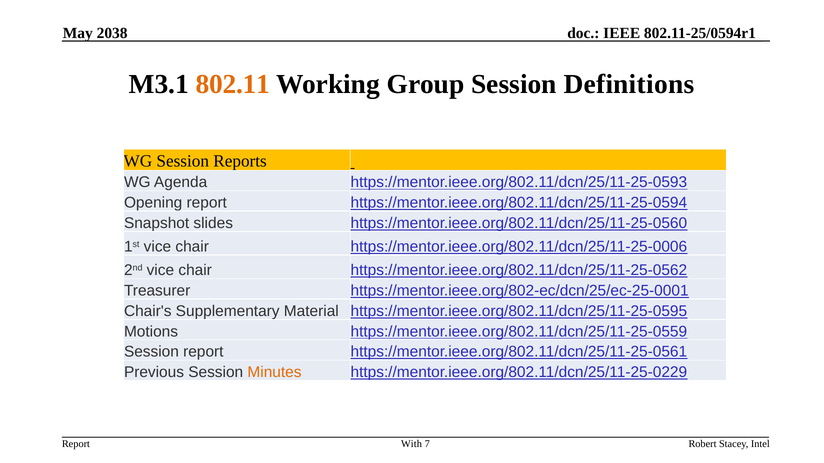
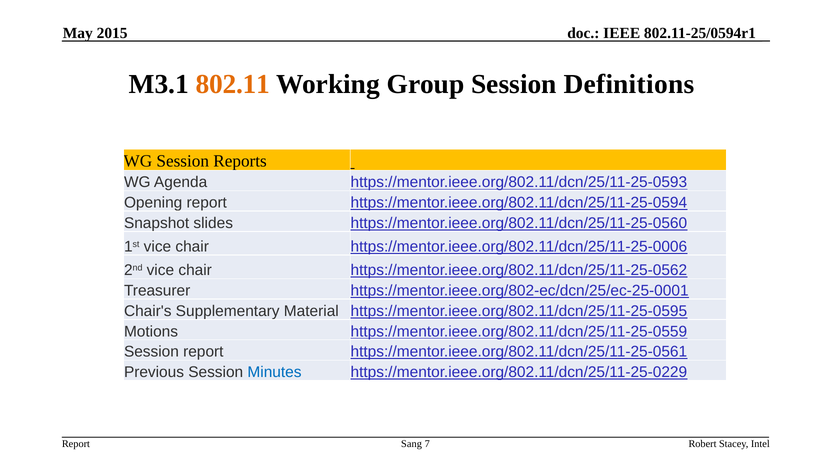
2038: 2038 -> 2015 (112, 33)
Minutes colour: orange -> blue (274, 373)
With: With -> Sang (411, 445)
